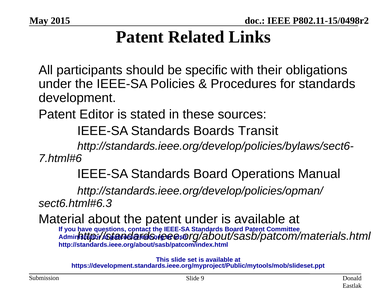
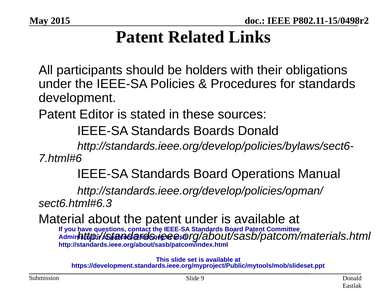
specific: specific -> holders (206, 70)
Boards Transit: Transit -> Donald (258, 131)
